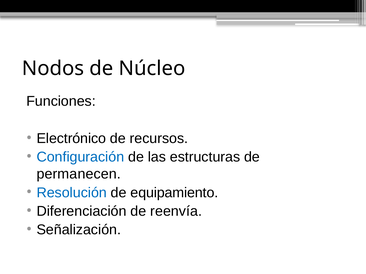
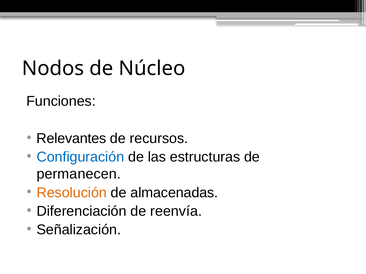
Electrónico: Electrónico -> Relevantes (71, 139)
Resolución colour: blue -> orange (72, 193)
equipamiento: equipamiento -> almacenadas (174, 193)
